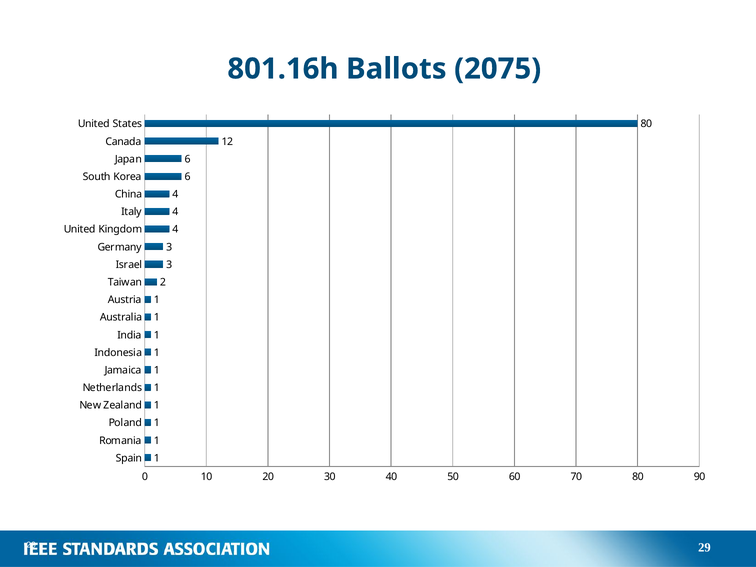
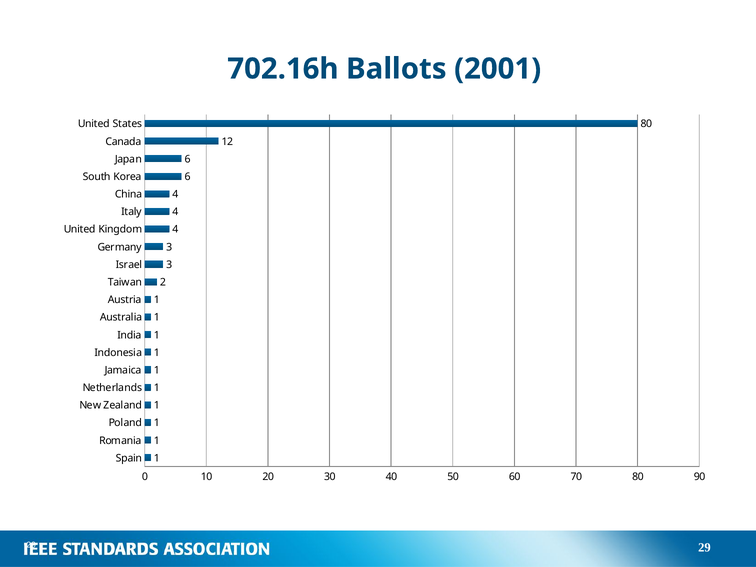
801.16h: 801.16h -> 702.16h (283, 69)
2075: 2075 -> 2001 (498, 69)
